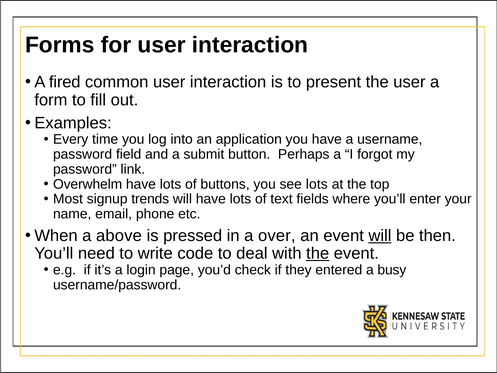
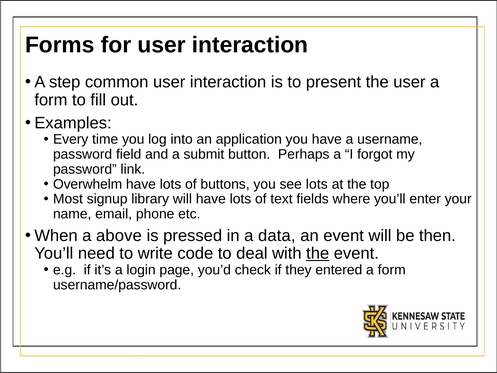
fired: fired -> step (65, 82)
trends: trends -> library (150, 199)
over: over -> data (277, 235)
will underline: present -> none (380, 235)
entered a busy: busy -> form (392, 270)
